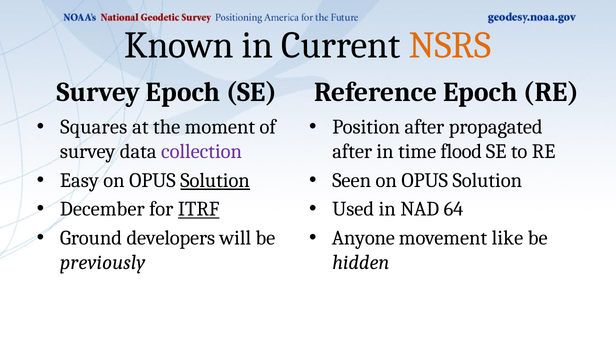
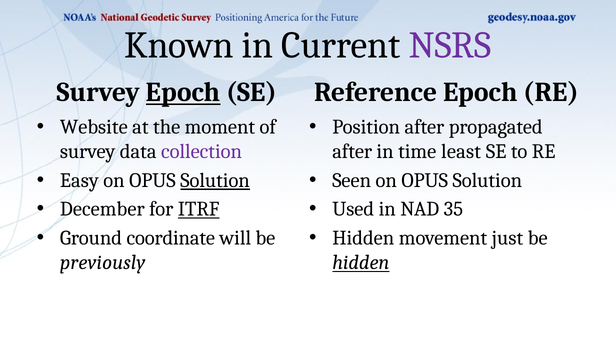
NSRS colour: orange -> purple (450, 45)
Epoch underline: none -> present (183, 92)
Squares: Squares -> Website (94, 127)
flood: flood -> least (461, 151)
64: 64 -> 35 (453, 209)
Anyone: Anyone -> Hidden (363, 238)
like: like -> just (507, 238)
developers: developers -> coordinate (171, 238)
hidden underline: none -> present (361, 262)
